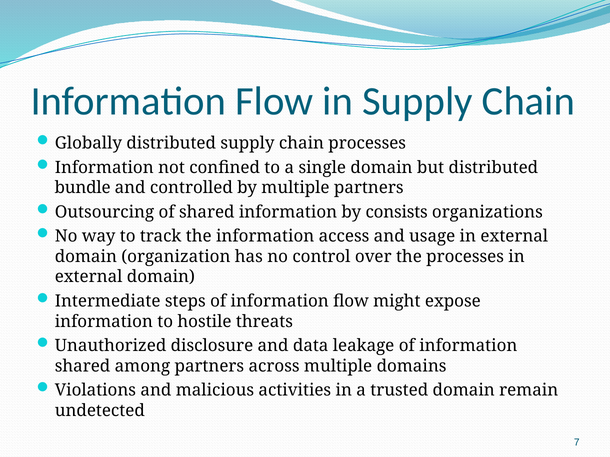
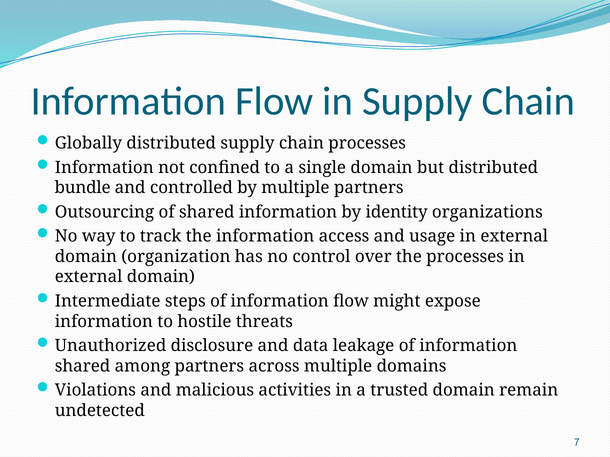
consists: consists -> identity (397, 212)
